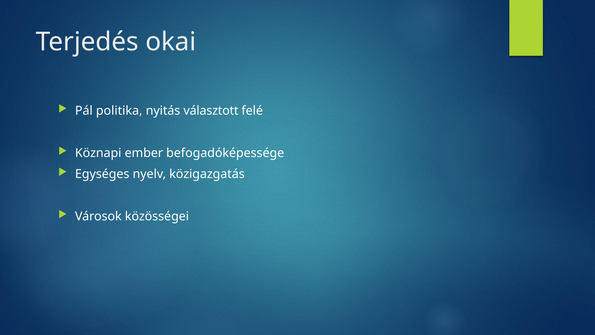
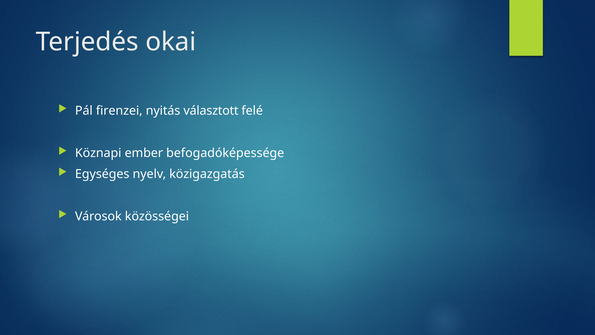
politika: politika -> firenzei (119, 111)
